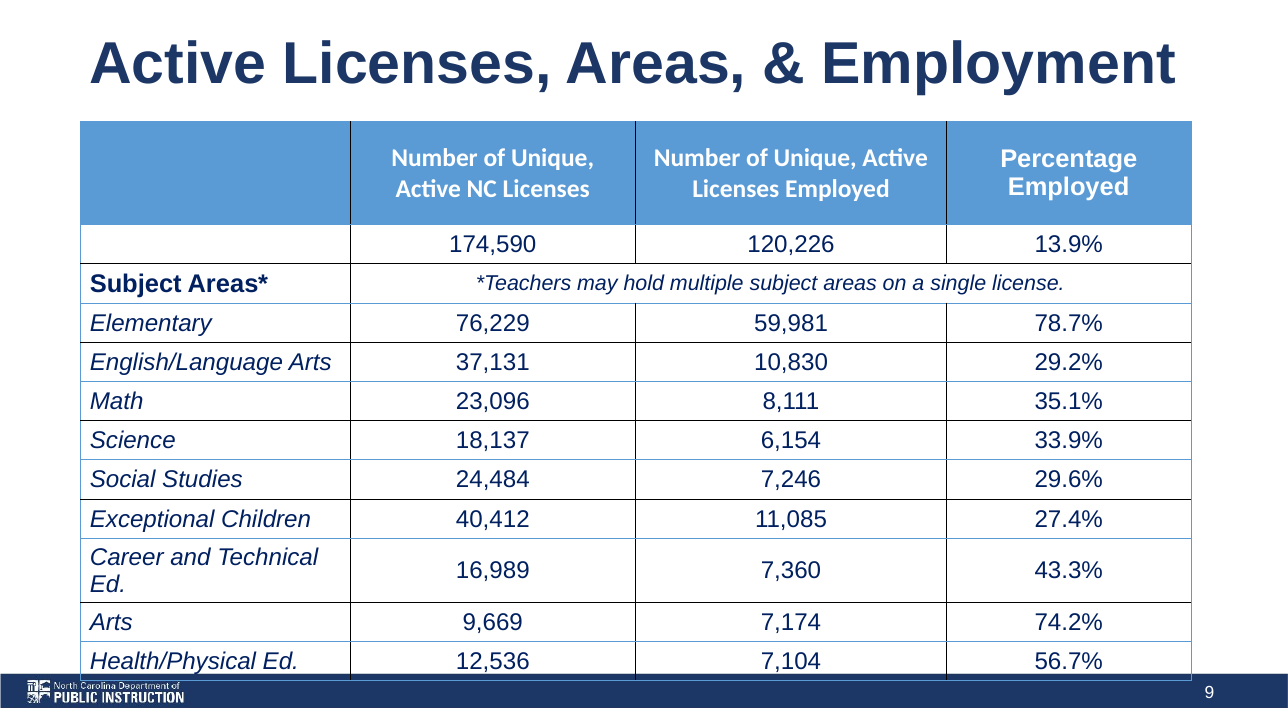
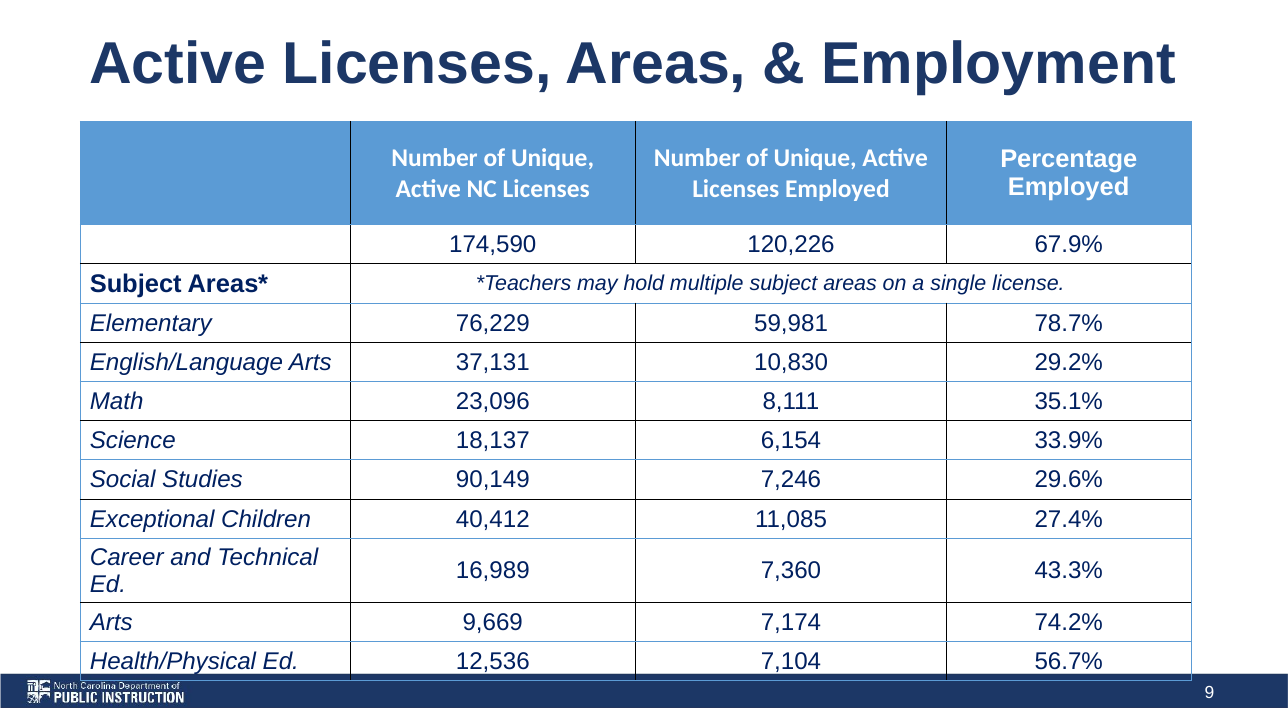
13.9%: 13.9% -> 67.9% (1069, 244)
24,484: 24,484 -> 90,149 (493, 480)
